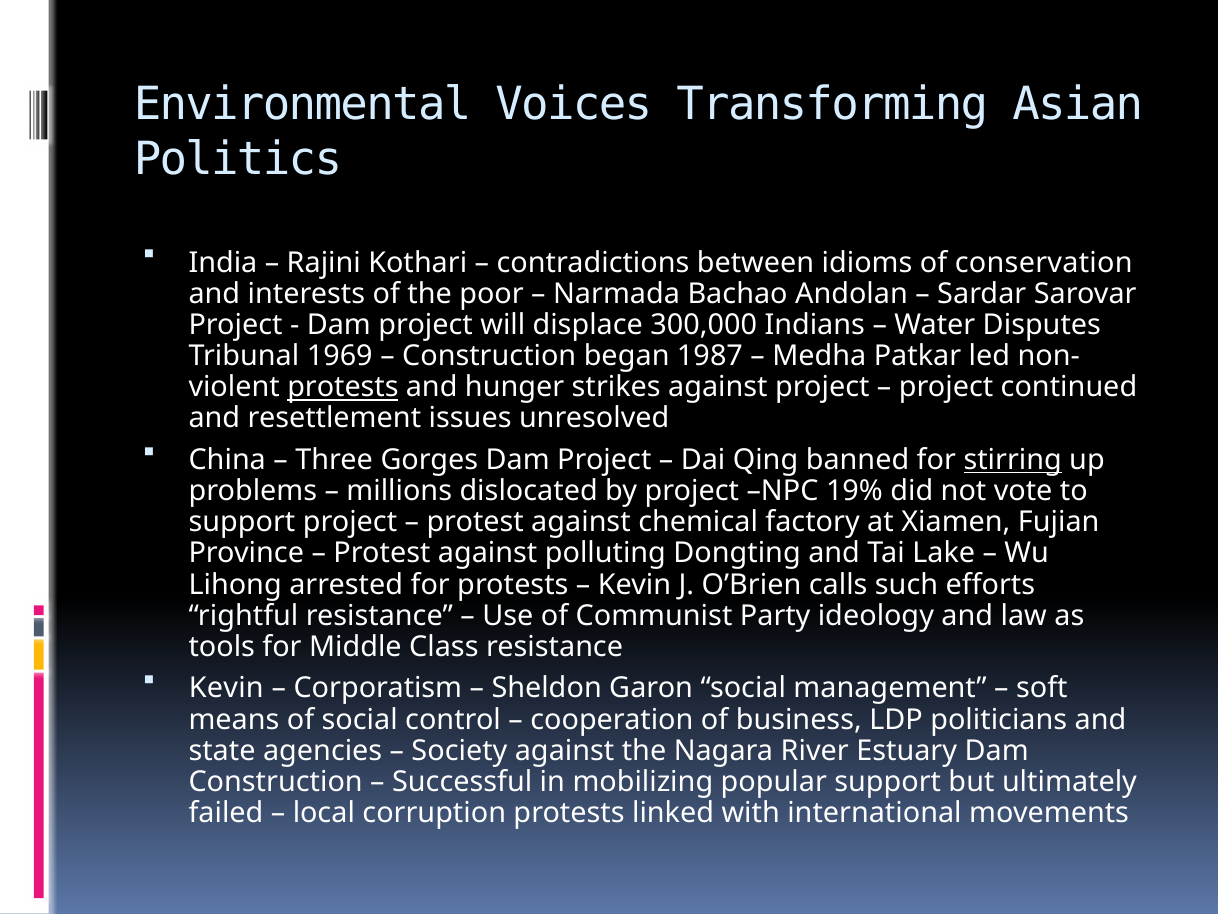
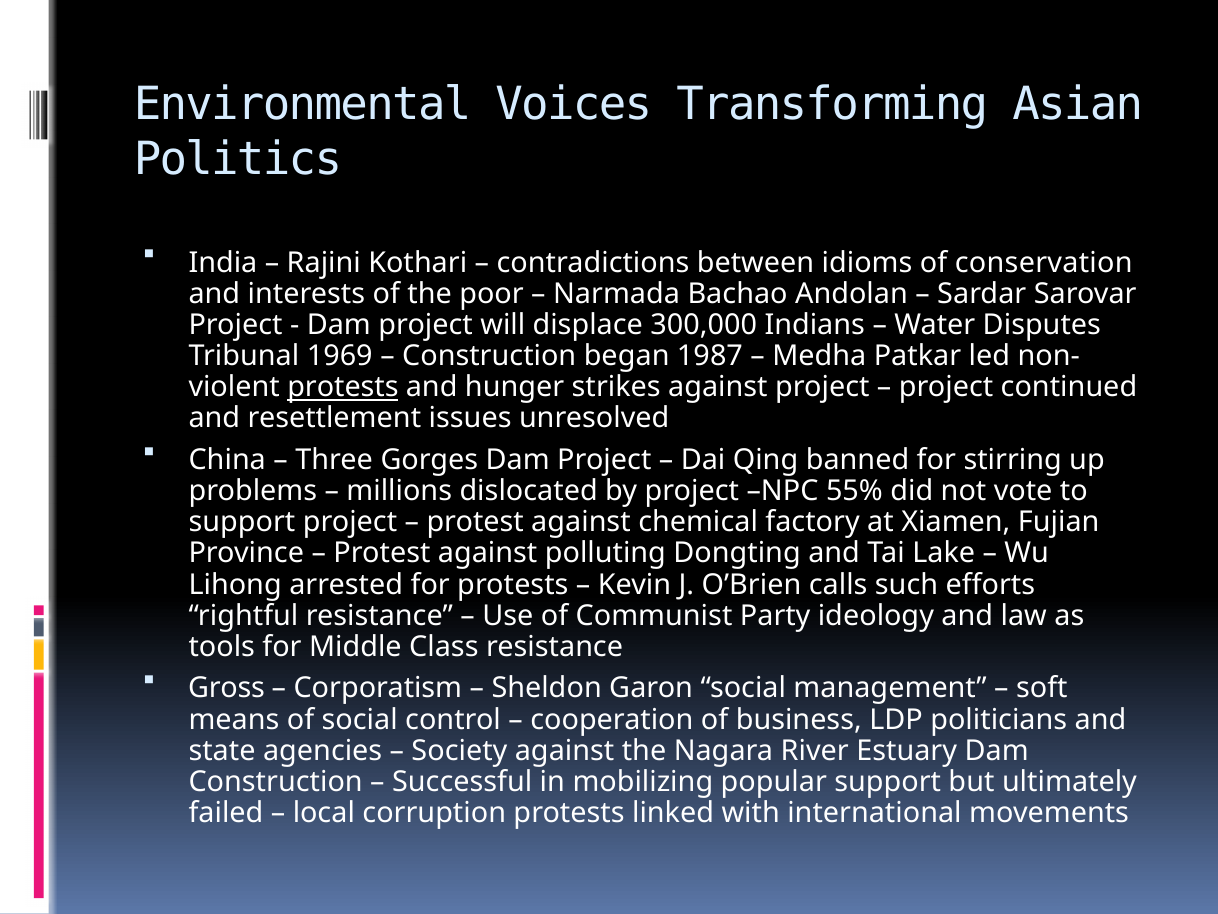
stirring underline: present -> none (1013, 460)
19%: 19% -> 55% (854, 491)
Kevin: Kevin -> Gross (227, 688)
